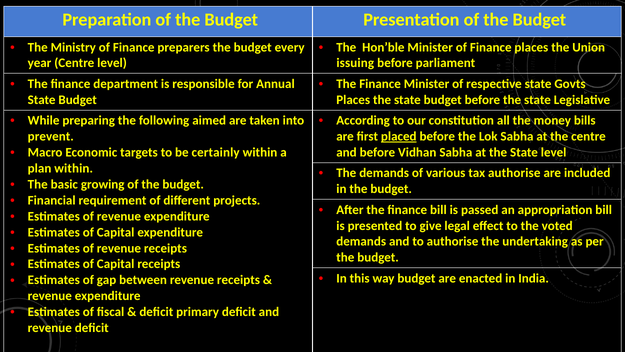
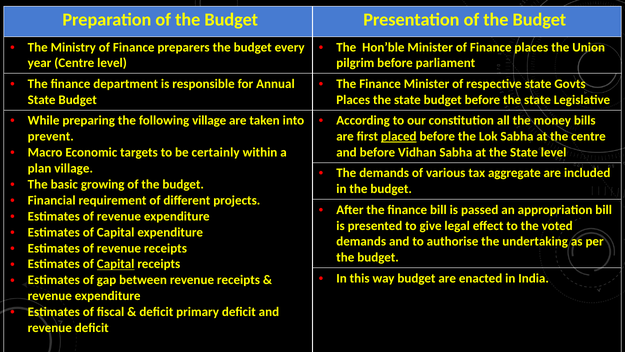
issuing: issuing -> pilgrim (355, 63)
following aimed: aimed -> village (209, 120)
plan within: within -> village (74, 168)
tax authorise: authorise -> aggregate (514, 173)
Capital underline: none -> present (116, 264)
